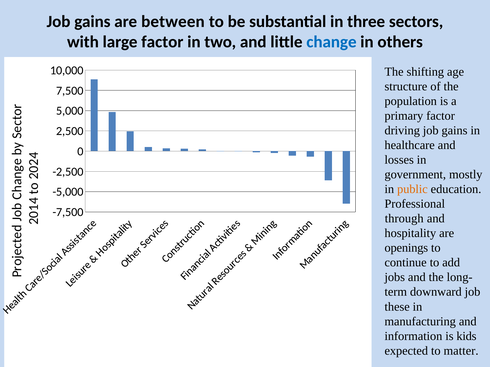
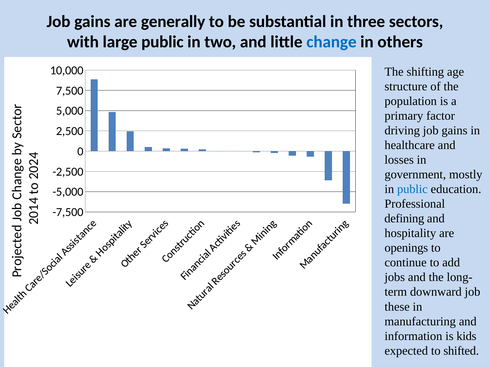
between: between -> generally (173, 22)
large factor: factor -> public (162, 42)
public colour: orange -> blue (412, 189)
through: through -> defining (404, 219)
matter: matter -> shifted (461, 351)
